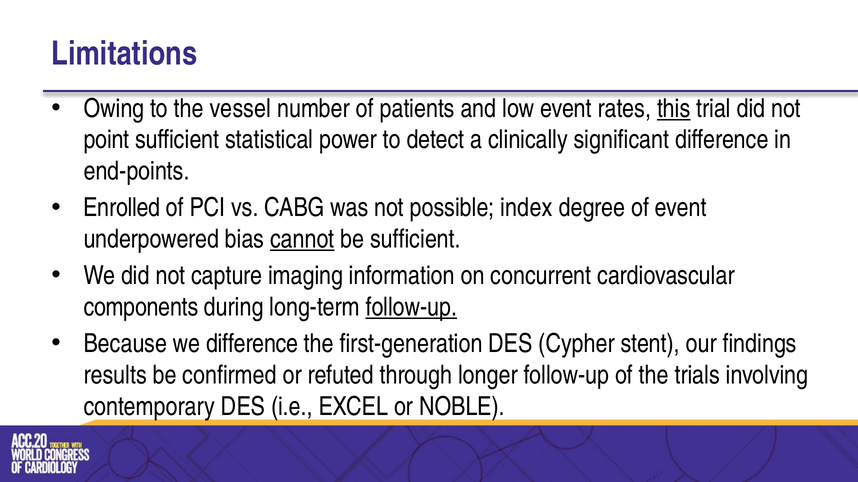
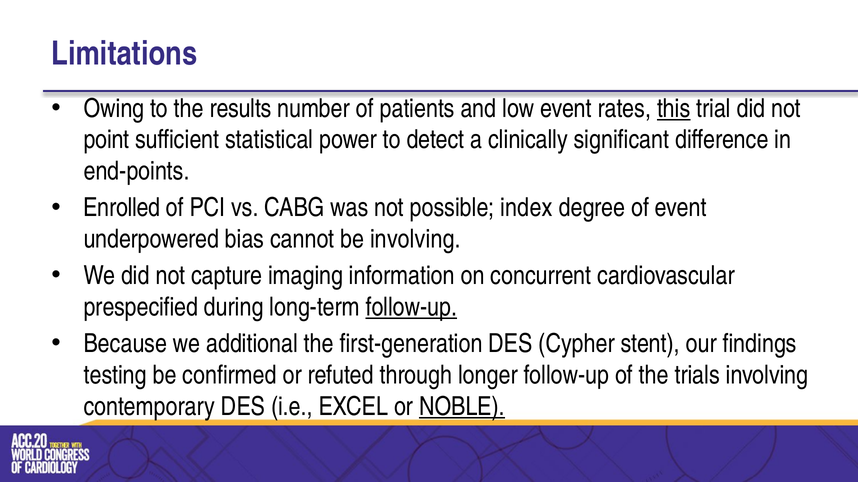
vessel: vessel -> results (241, 109)
cannot underline: present -> none (302, 239)
be sufficient: sufficient -> involving (415, 239)
components: components -> prespecified (141, 308)
we difference: difference -> additional (252, 344)
results: results -> testing (115, 376)
NOBLE underline: none -> present (462, 407)
